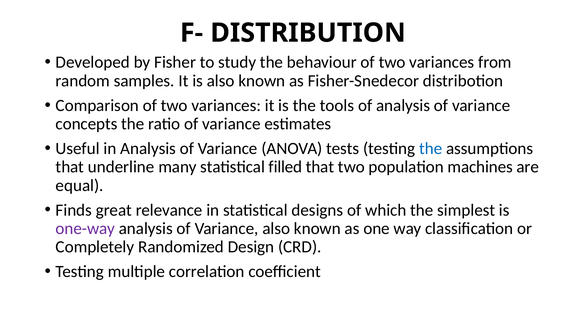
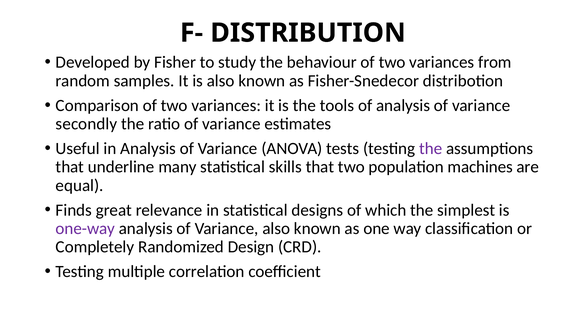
concepts: concepts -> secondly (86, 124)
the colour: blue -> purple (431, 148)
filled: filled -> skills (285, 167)
